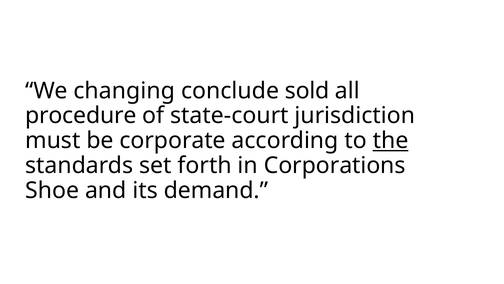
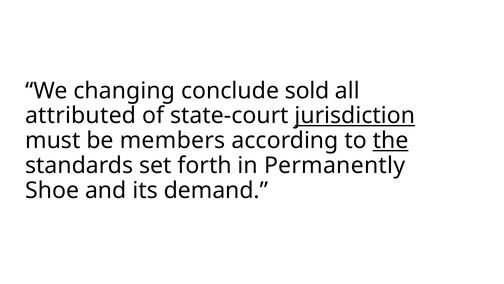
procedure: procedure -> attributed (81, 115)
jurisdiction underline: none -> present (355, 115)
corporate: corporate -> members (172, 140)
Corporations: Corporations -> Permanently (335, 165)
